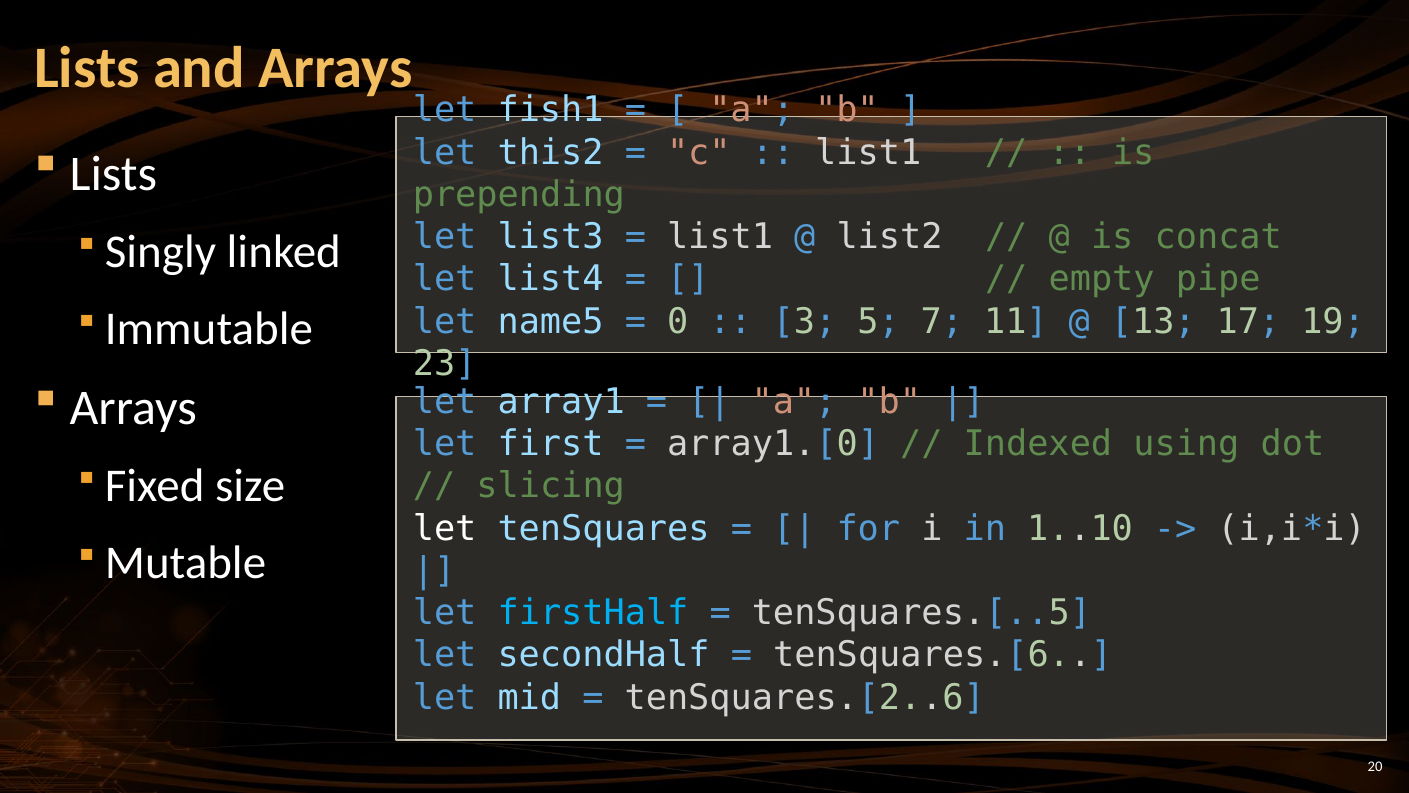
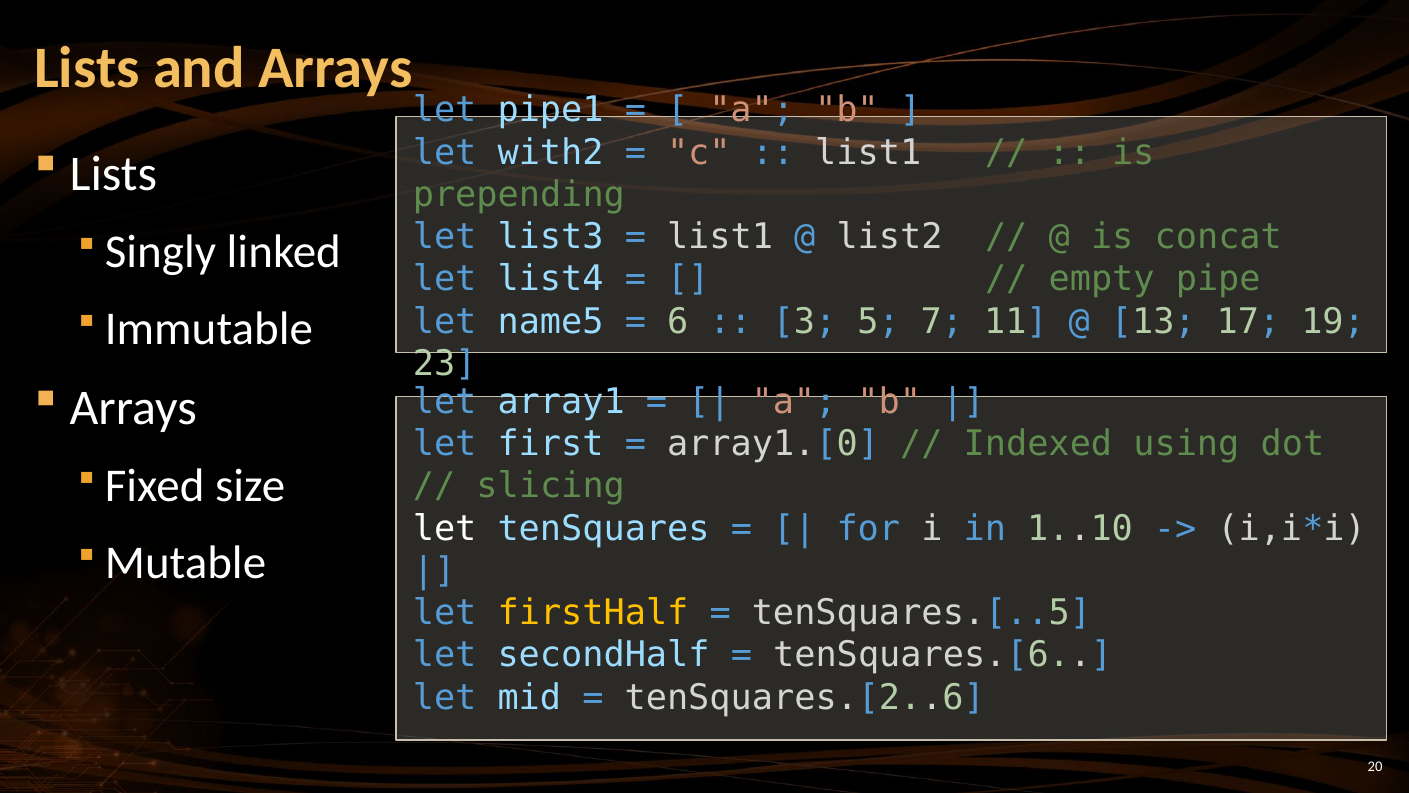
fish1: fish1 -> pipe1 (551, 110)
this2: this2 -> with2 (551, 152)
0: 0 -> 6 (678, 321)
firstHalf colour: light blue -> yellow (593, 613)
